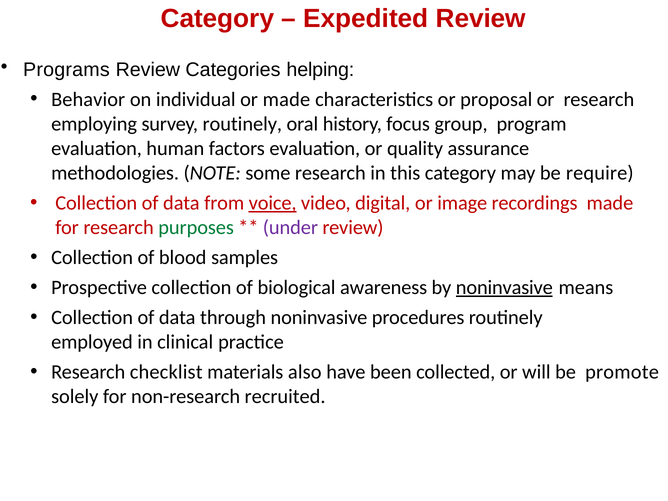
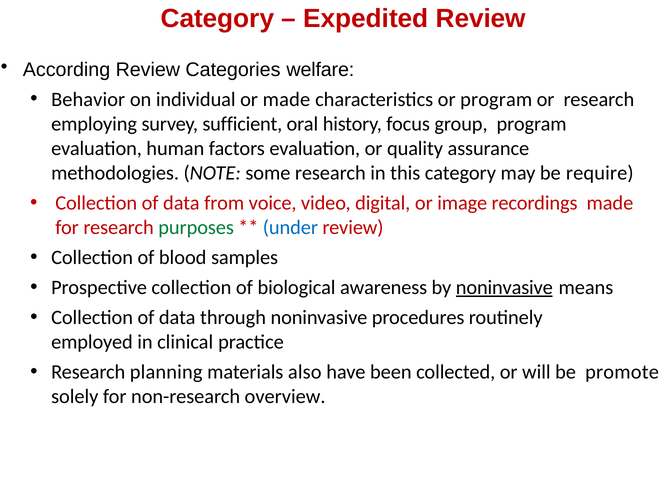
Programs: Programs -> According (67, 70)
helping: helping -> welfare (320, 70)
or proposal: proposal -> program (496, 99)
survey routinely: routinely -> sufficient (242, 124)
voice underline: present -> none (273, 203)
under colour: purple -> blue (290, 227)
checklist: checklist -> planning (166, 372)
recruited: recruited -> overview (285, 397)
